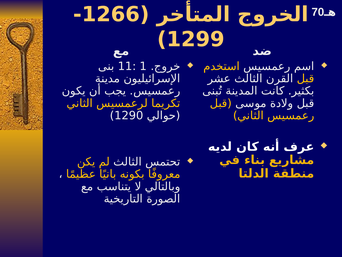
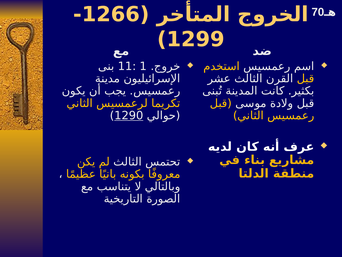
1290 underline: none -> present (129, 115)
